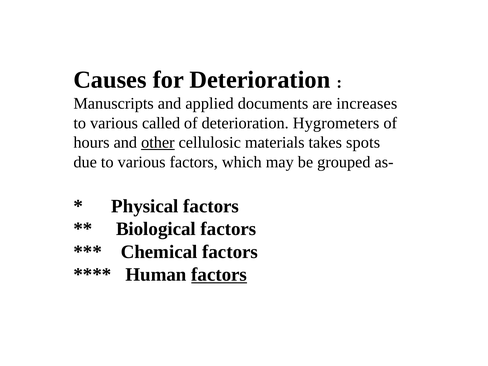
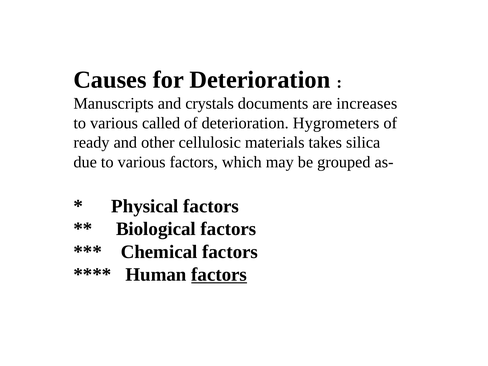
applied: applied -> crystals (210, 104)
hours: hours -> ready (91, 143)
other underline: present -> none (158, 143)
spots: spots -> silica (363, 143)
